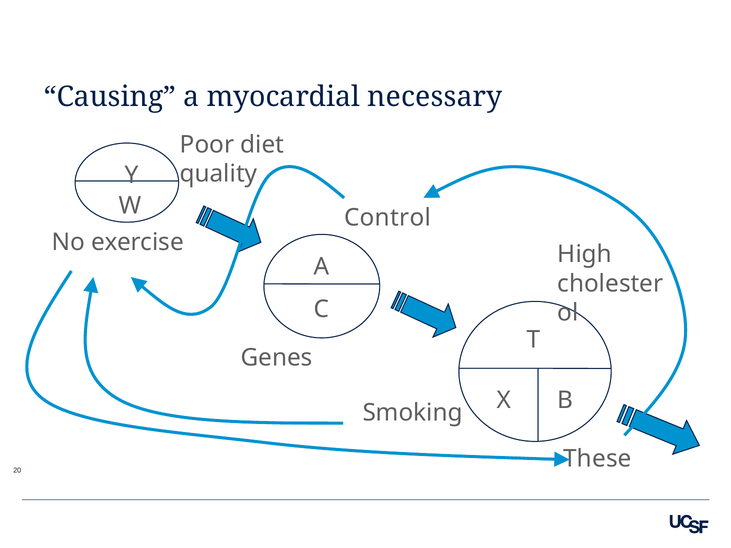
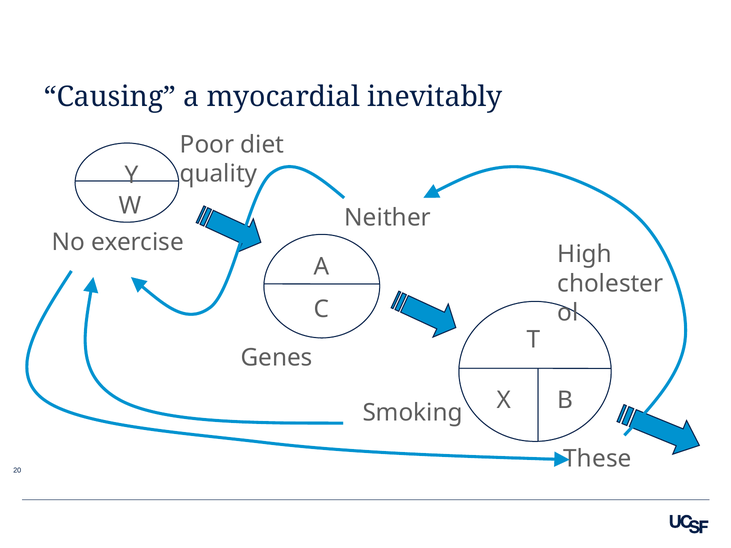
necessary: necessary -> inevitably (435, 97)
Control: Control -> Neither (388, 218)
